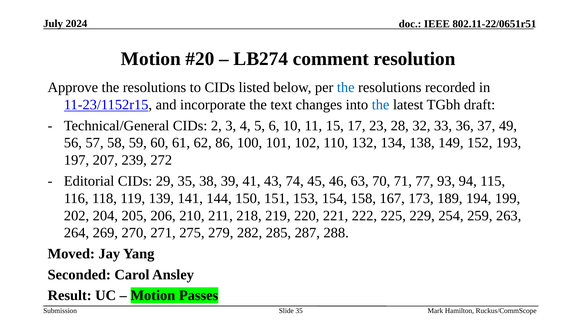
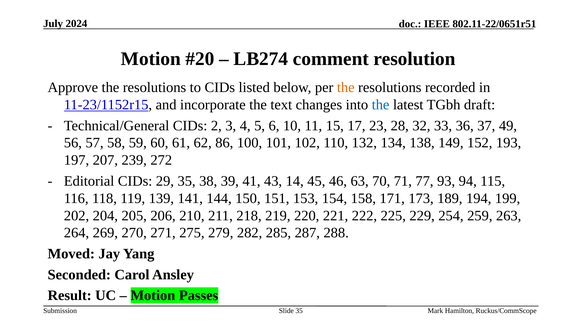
the colour: blue -> orange (346, 88)
74: 74 -> 14 (295, 181)
167: 167 -> 171 (392, 199)
